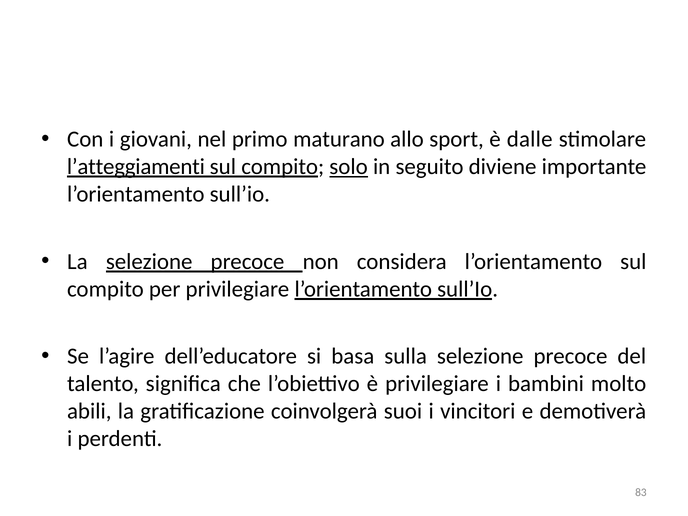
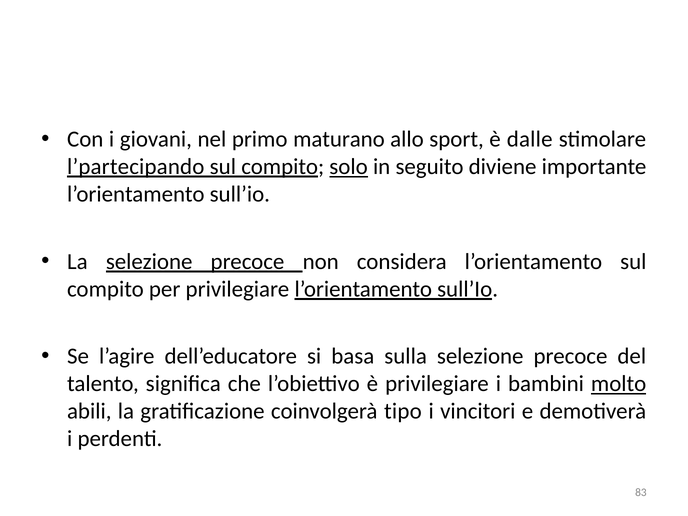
l’atteggiamenti: l’atteggiamenti -> l’partecipando (136, 167)
molto underline: none -> present (619, 384)
suoi: suoi -> tipo (403, 411)
